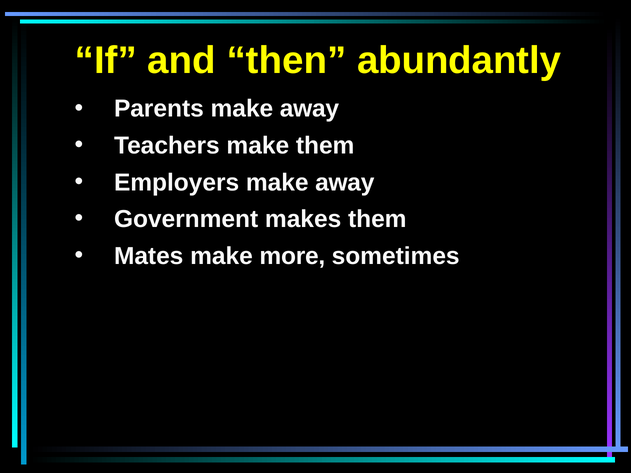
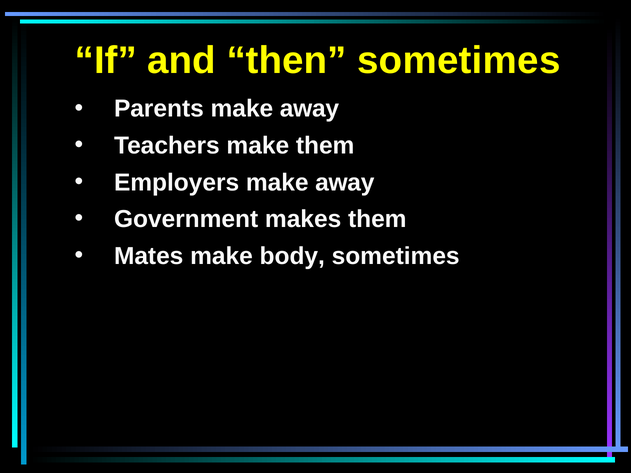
then abundantly: abundantly -> sometimes (459, 60)
more: more -> body (292, 256)
